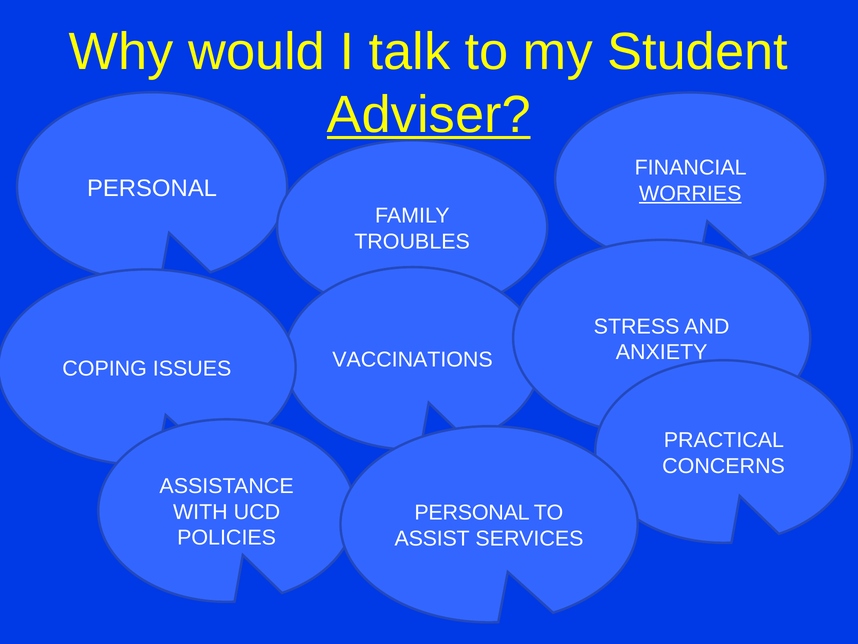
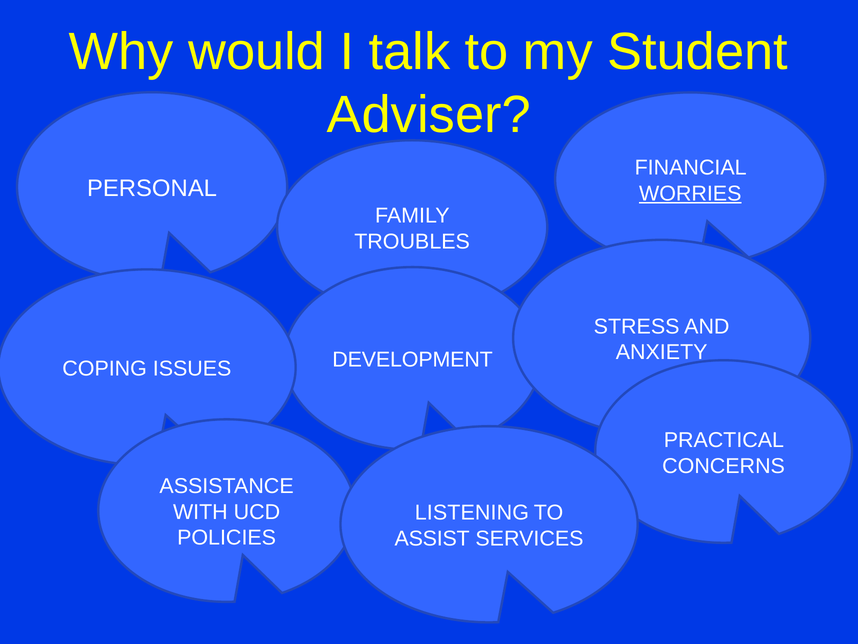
Adviser underline: present -> none (429, 115)
VACCINATIONS: VACCINATIONS -> DEVELOPMENT (413, 360)
PERSONAL: PERSONAL -> LISTENING (472, 512)
